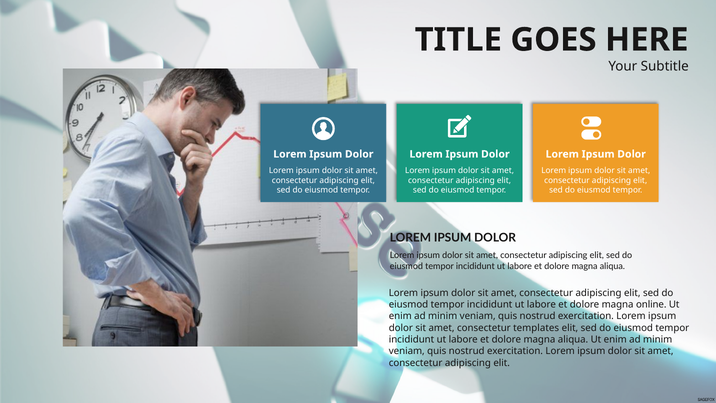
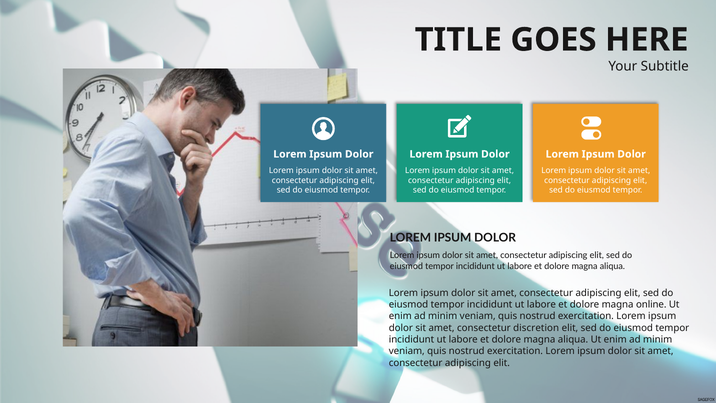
templates: templates -> discretion (536, 328)
